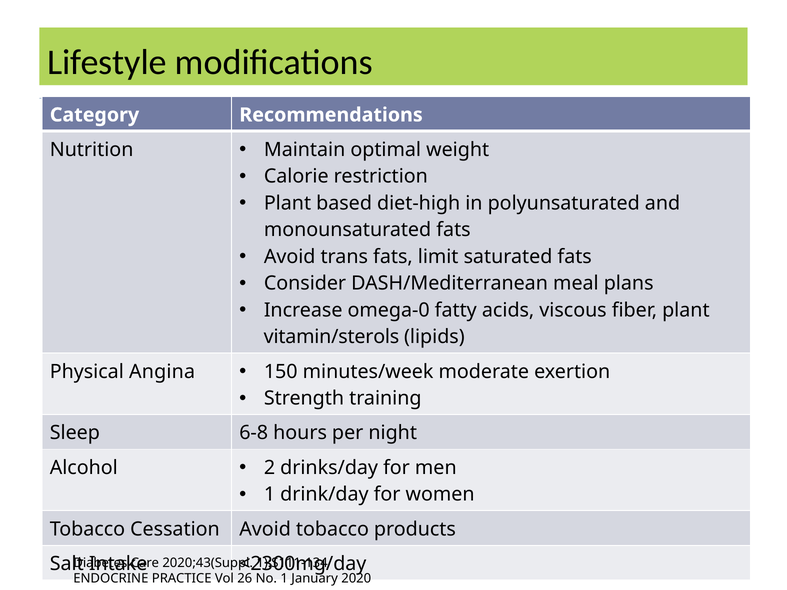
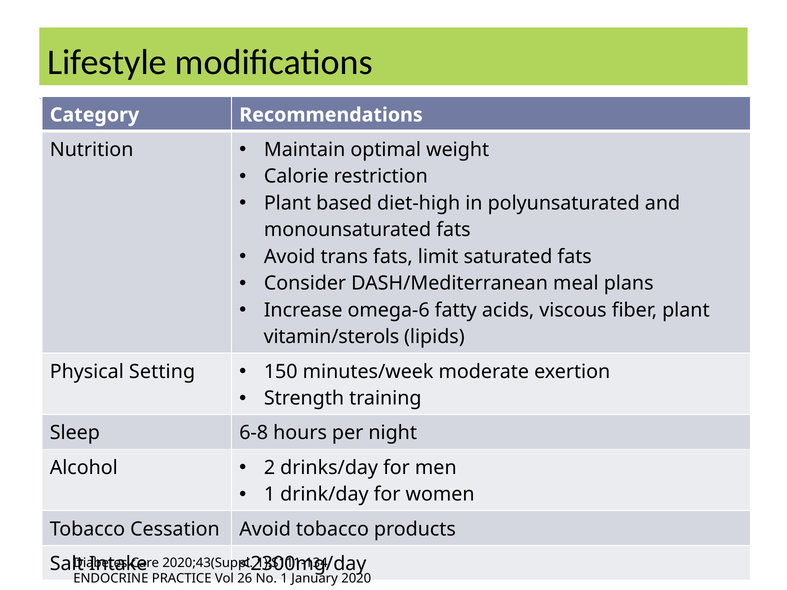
omega-0: omega-0 -> omega-6 (389, 310)
Angina: Angina -> Setting (162, 372)
